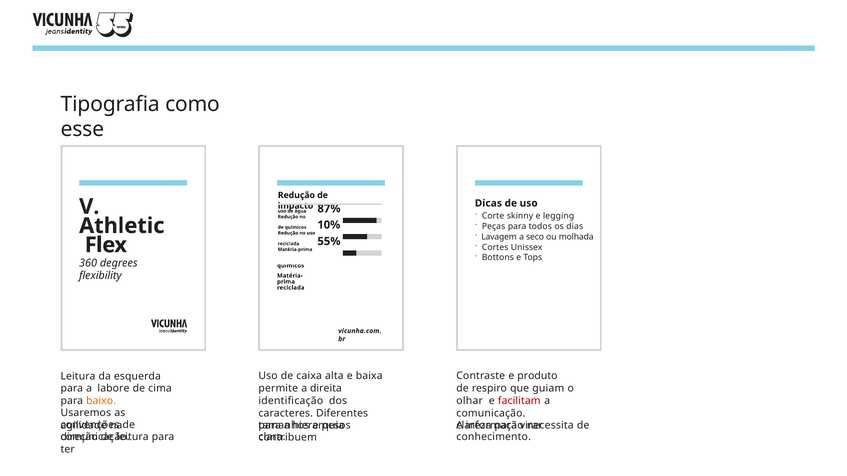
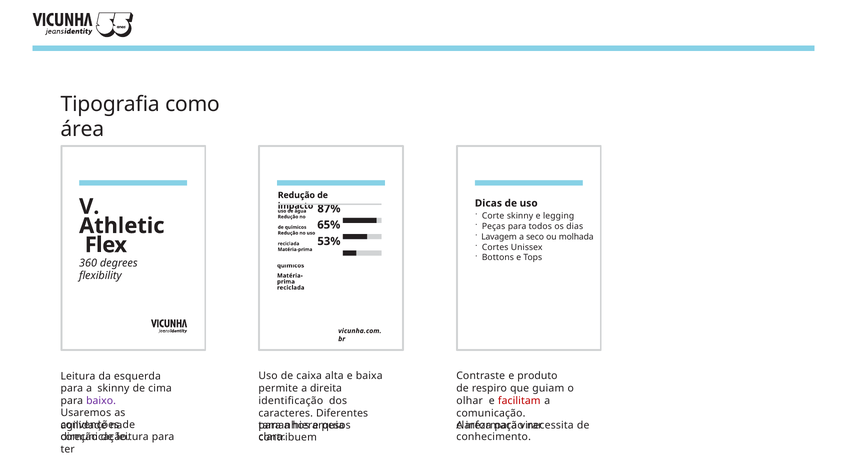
esse: esse -> área (82, 130)
10%: 10% -> 65% (329, 225)
55%: 55% -> 53% (329, 242)
a labore: labore -> skinny (113, 389)
baixo colour: orange -> purple (101, 401)
